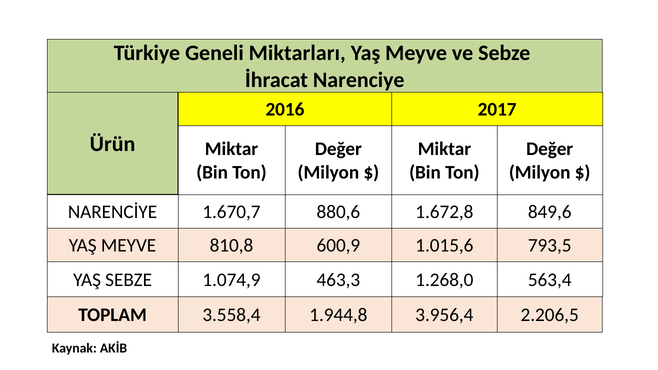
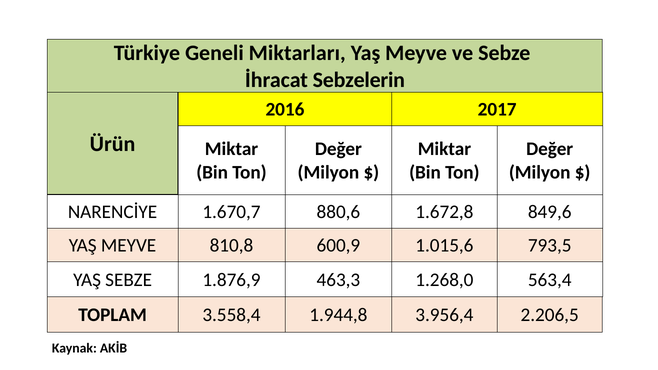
Narenciye: Narenciye -> Sebzelerin (359, 80)
1.074,9: 1.074,9 -> 1.876,9 (231, 280)
